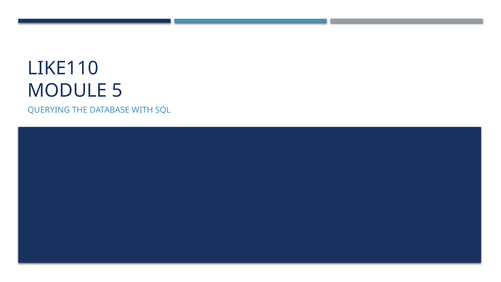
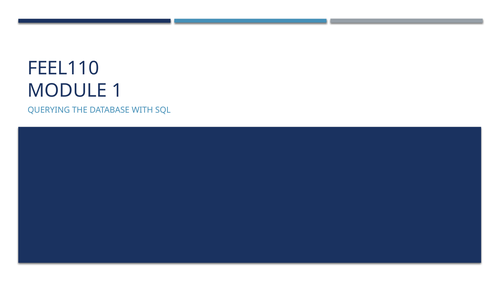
LIKE110: LIKE110 -> FEEL110 (63, 68)
5: 5 -> 1 (117, 91)
